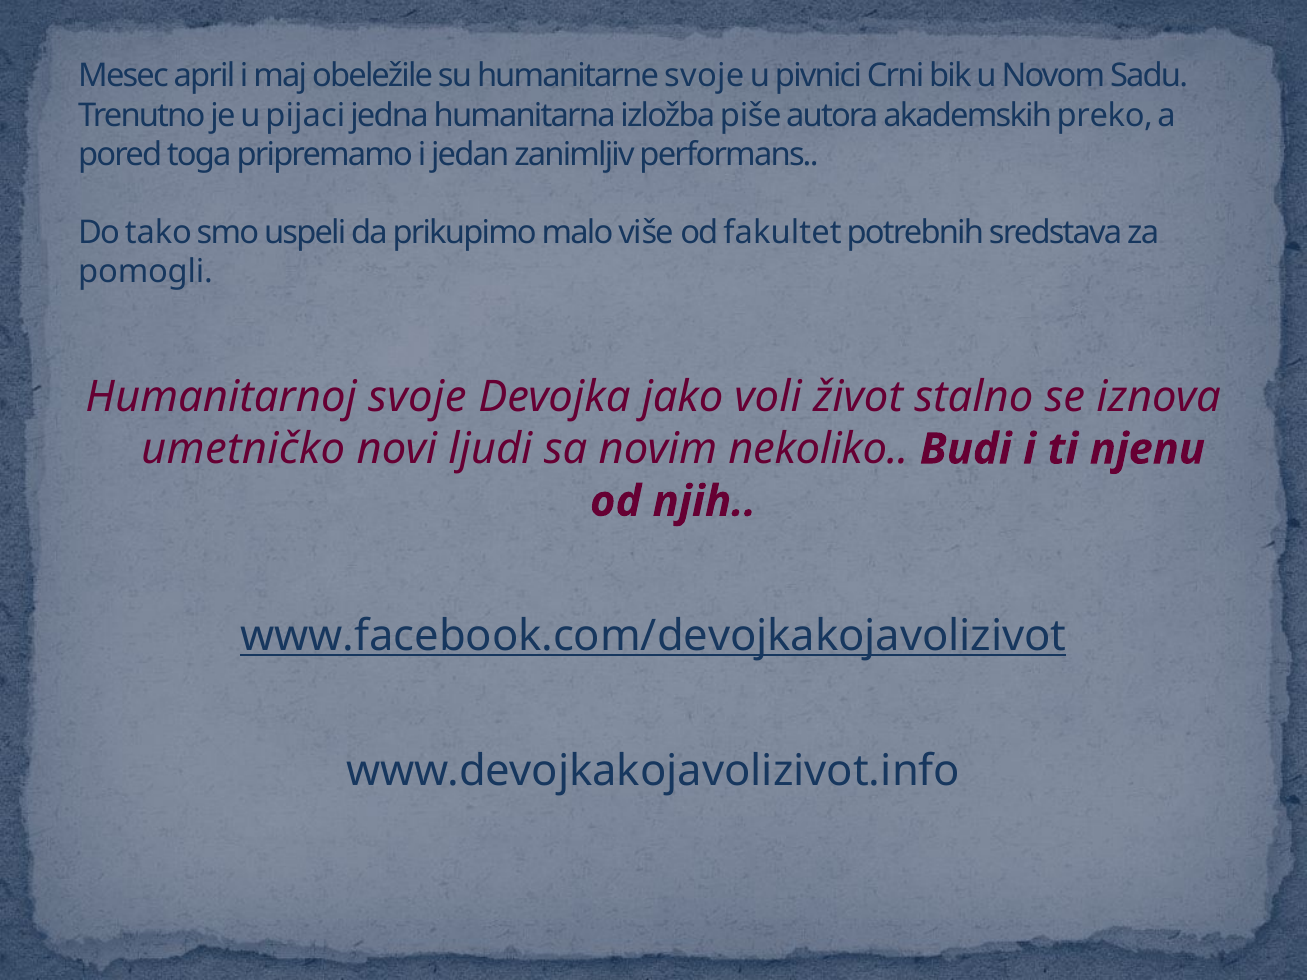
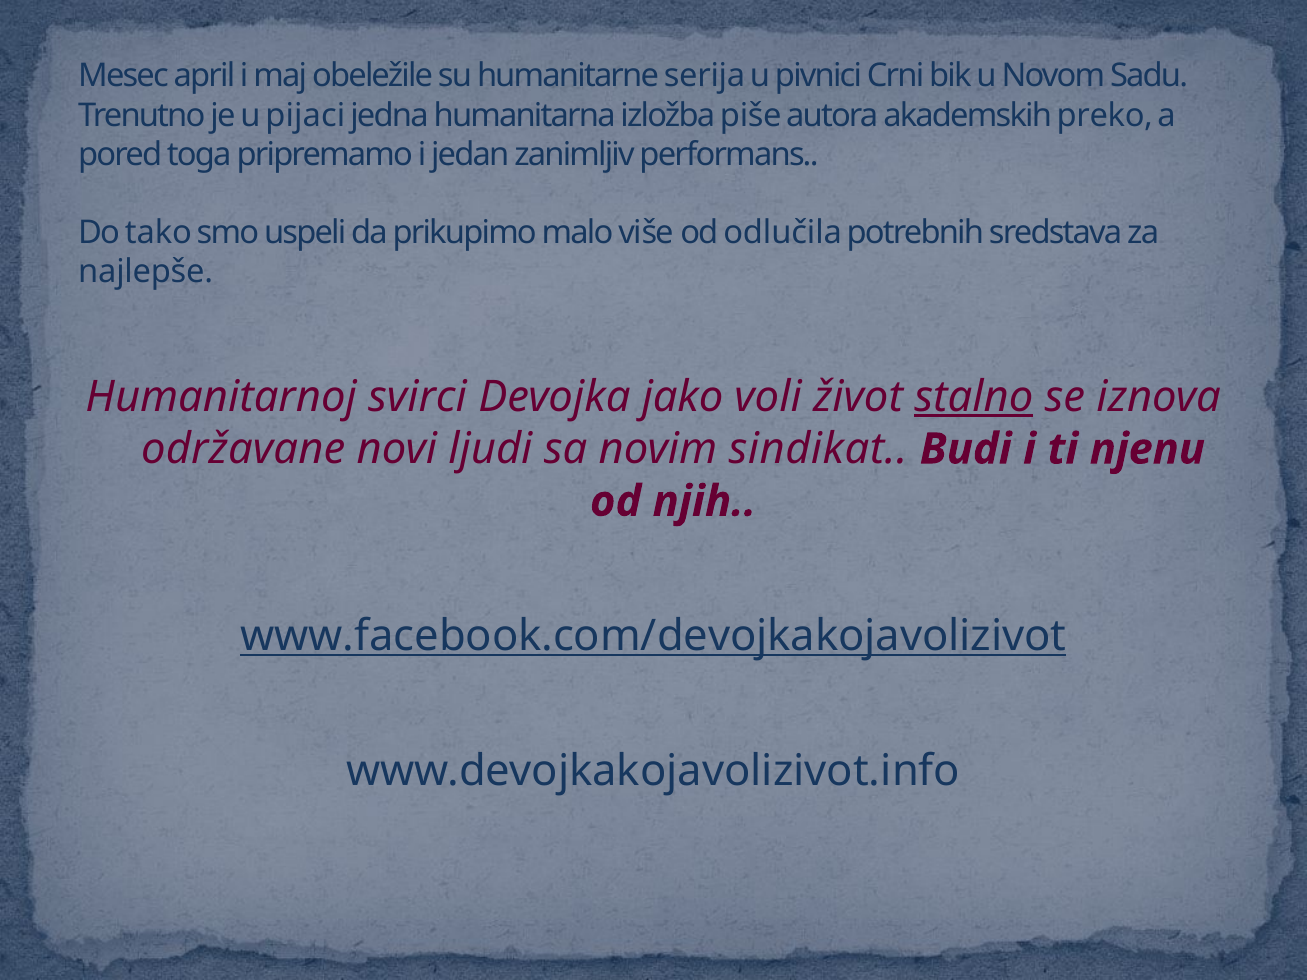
humanitarne svoje: svoje -> serija (705, 76)
fakultet: fakultet -> odlučila (783, 233)
pomogli: pomogli -> najlepše (146, 272)
Humanitarnoj svoje: svoje -> svirci (418, 397)
stalno underline: none -> present (974, 397)
umetničko: umetničko -> održavane (243, 449)
nekoliko: nekoliko -> sindikat (818, 449)
